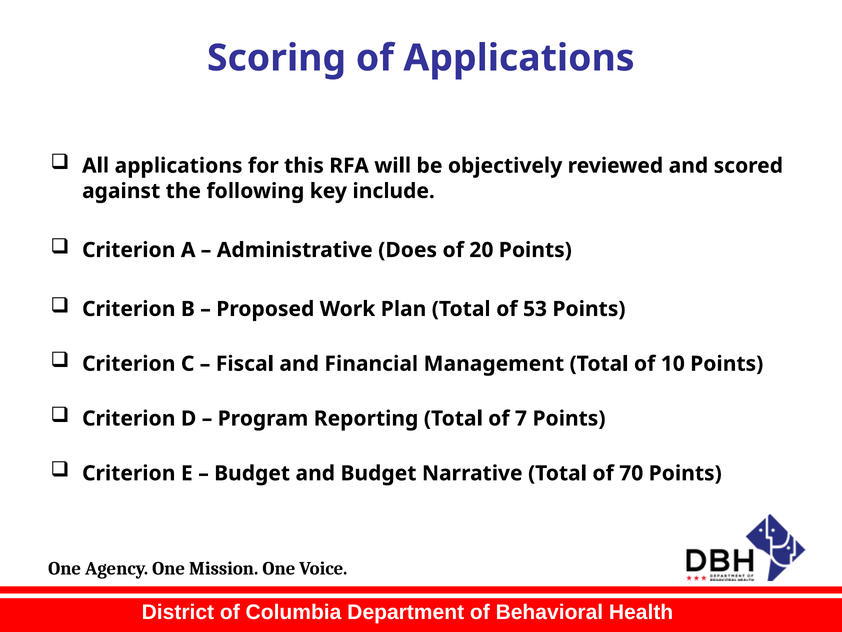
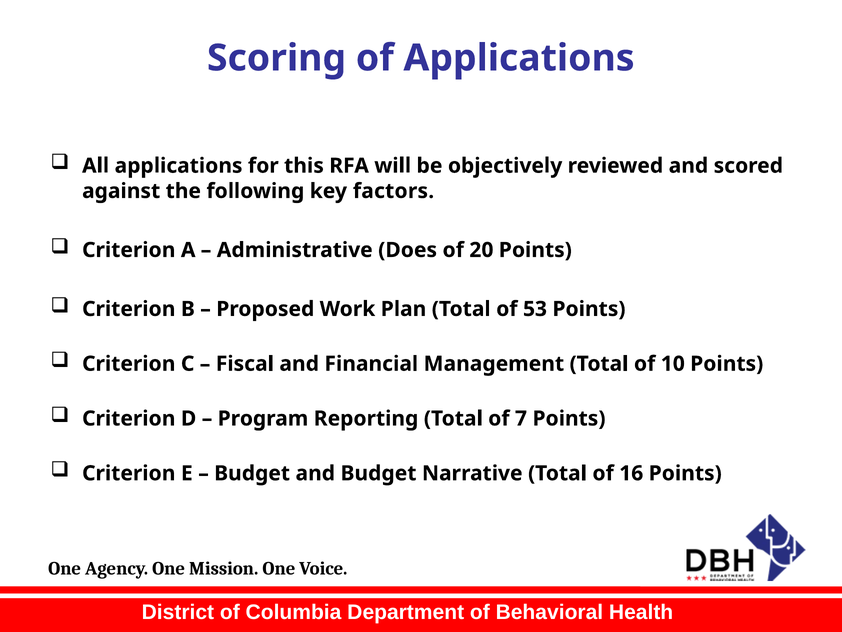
include: include -> factors (394, 191)
70: 70 -> 16 (631, 473)
